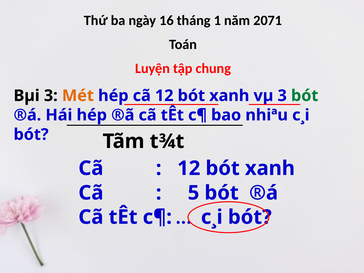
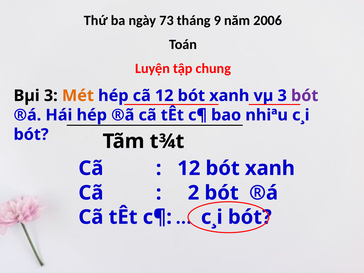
16: 16 -> 73 (167, 20)
1: 1 -> 9 (217, 20)
2071: 2071 -> 2006 (268, 20)
bót colour: green -> purple (305, 96)
5: 5 -> 2 (193, 193)
